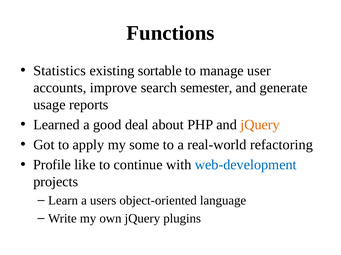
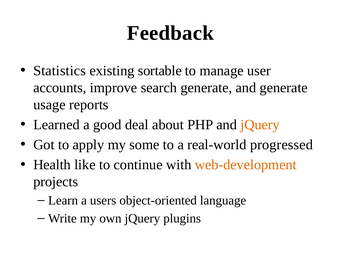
Functions: Functions -> Feedback (170, 33)
search semester: semester -> generate (206, 88)
refactoring: refactoring -> progressed (281, 145)
Profile: Profile -> Health (52, 165)
web-development colour: blue -> orange (246, 165)
